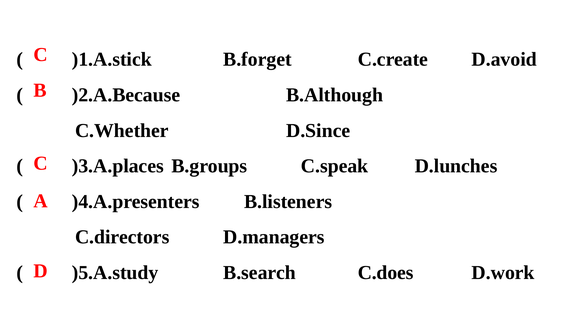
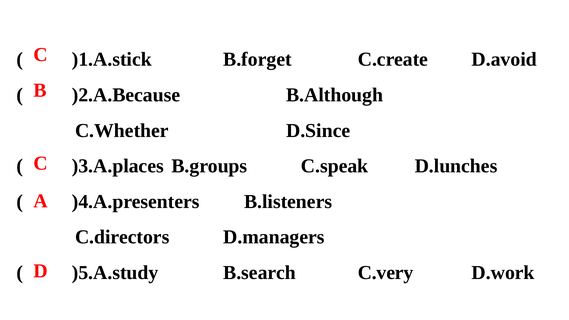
C.does: C.does -> C.very (386, 273)
